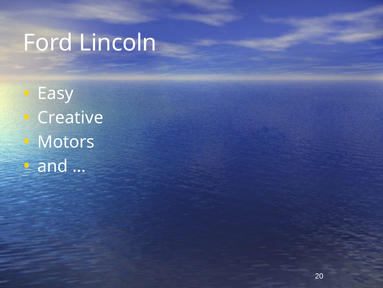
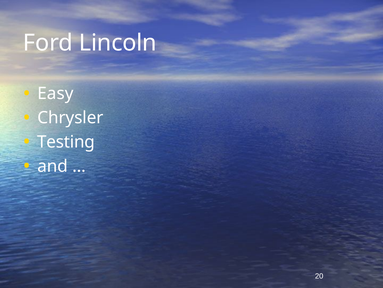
Creative: Creative -> Chrysler (70, 117)
Motors: Motors -> Testing (66, 142)
